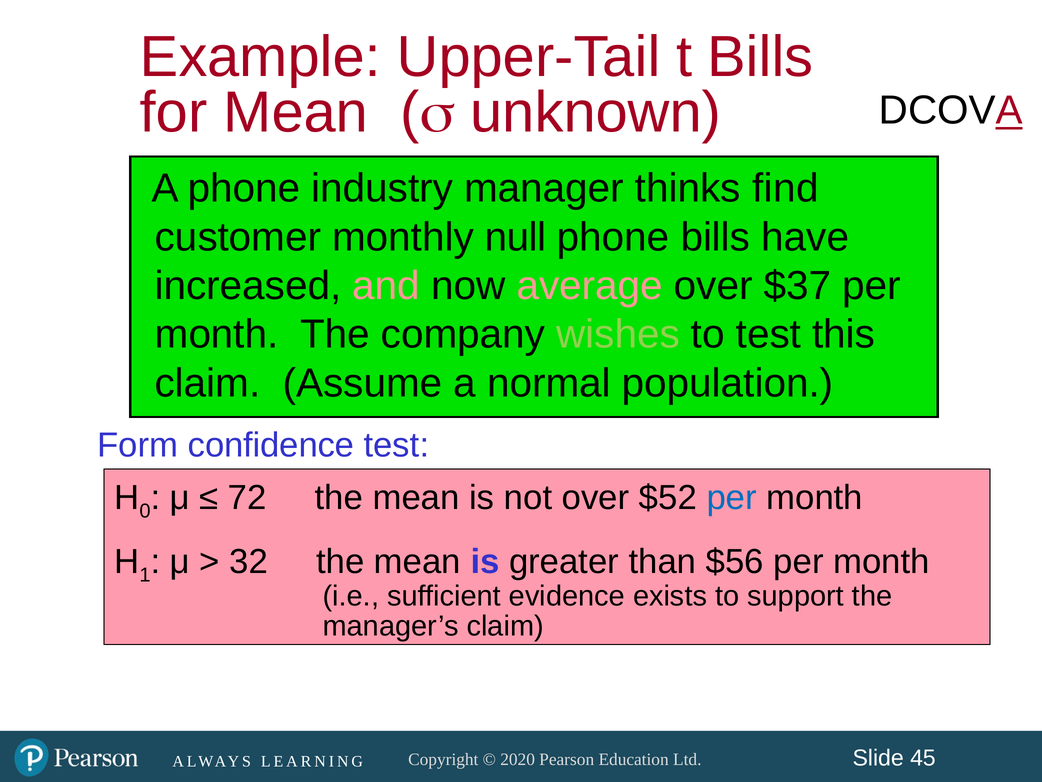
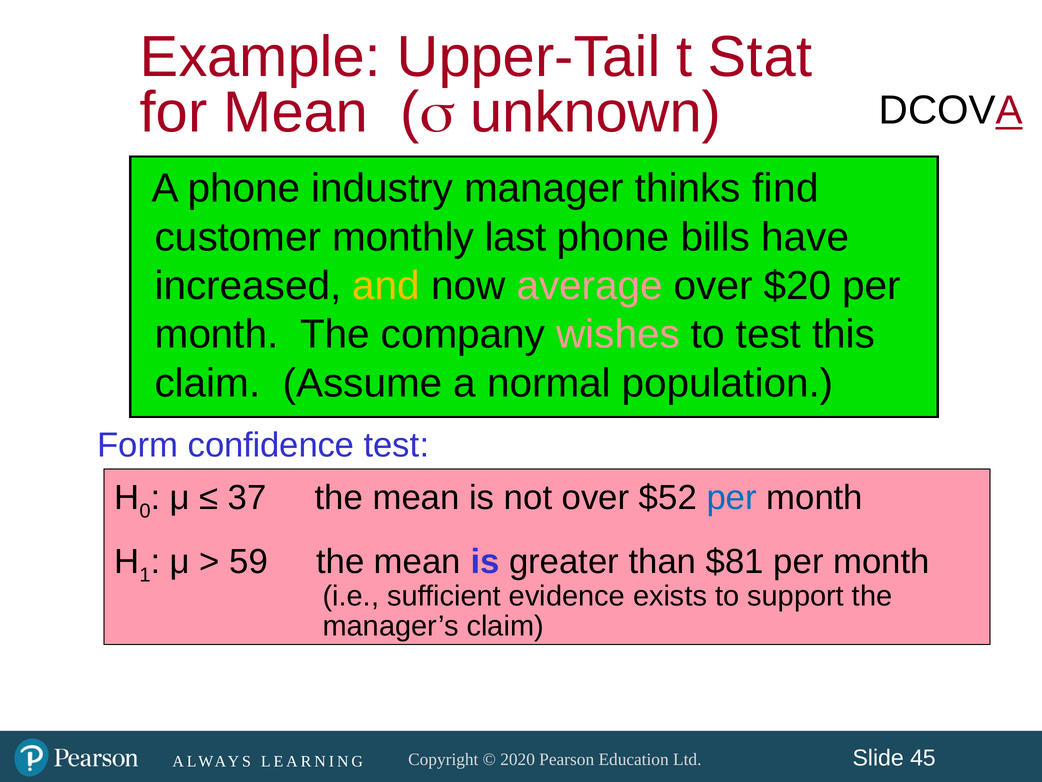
t Bills: Bills -> Stat (760, 57)
null: null -> last (516, 237)
and colour: pink -> yellow (386, 286)
$37: $37 -> $20 (798, 286)
wishes colour: light green -> pink (618, 334)
72: 72 -> 37 (247, 497)
32: 32 -> 59 (249, 561)
$56: $56 -> $81 (735, 561)
